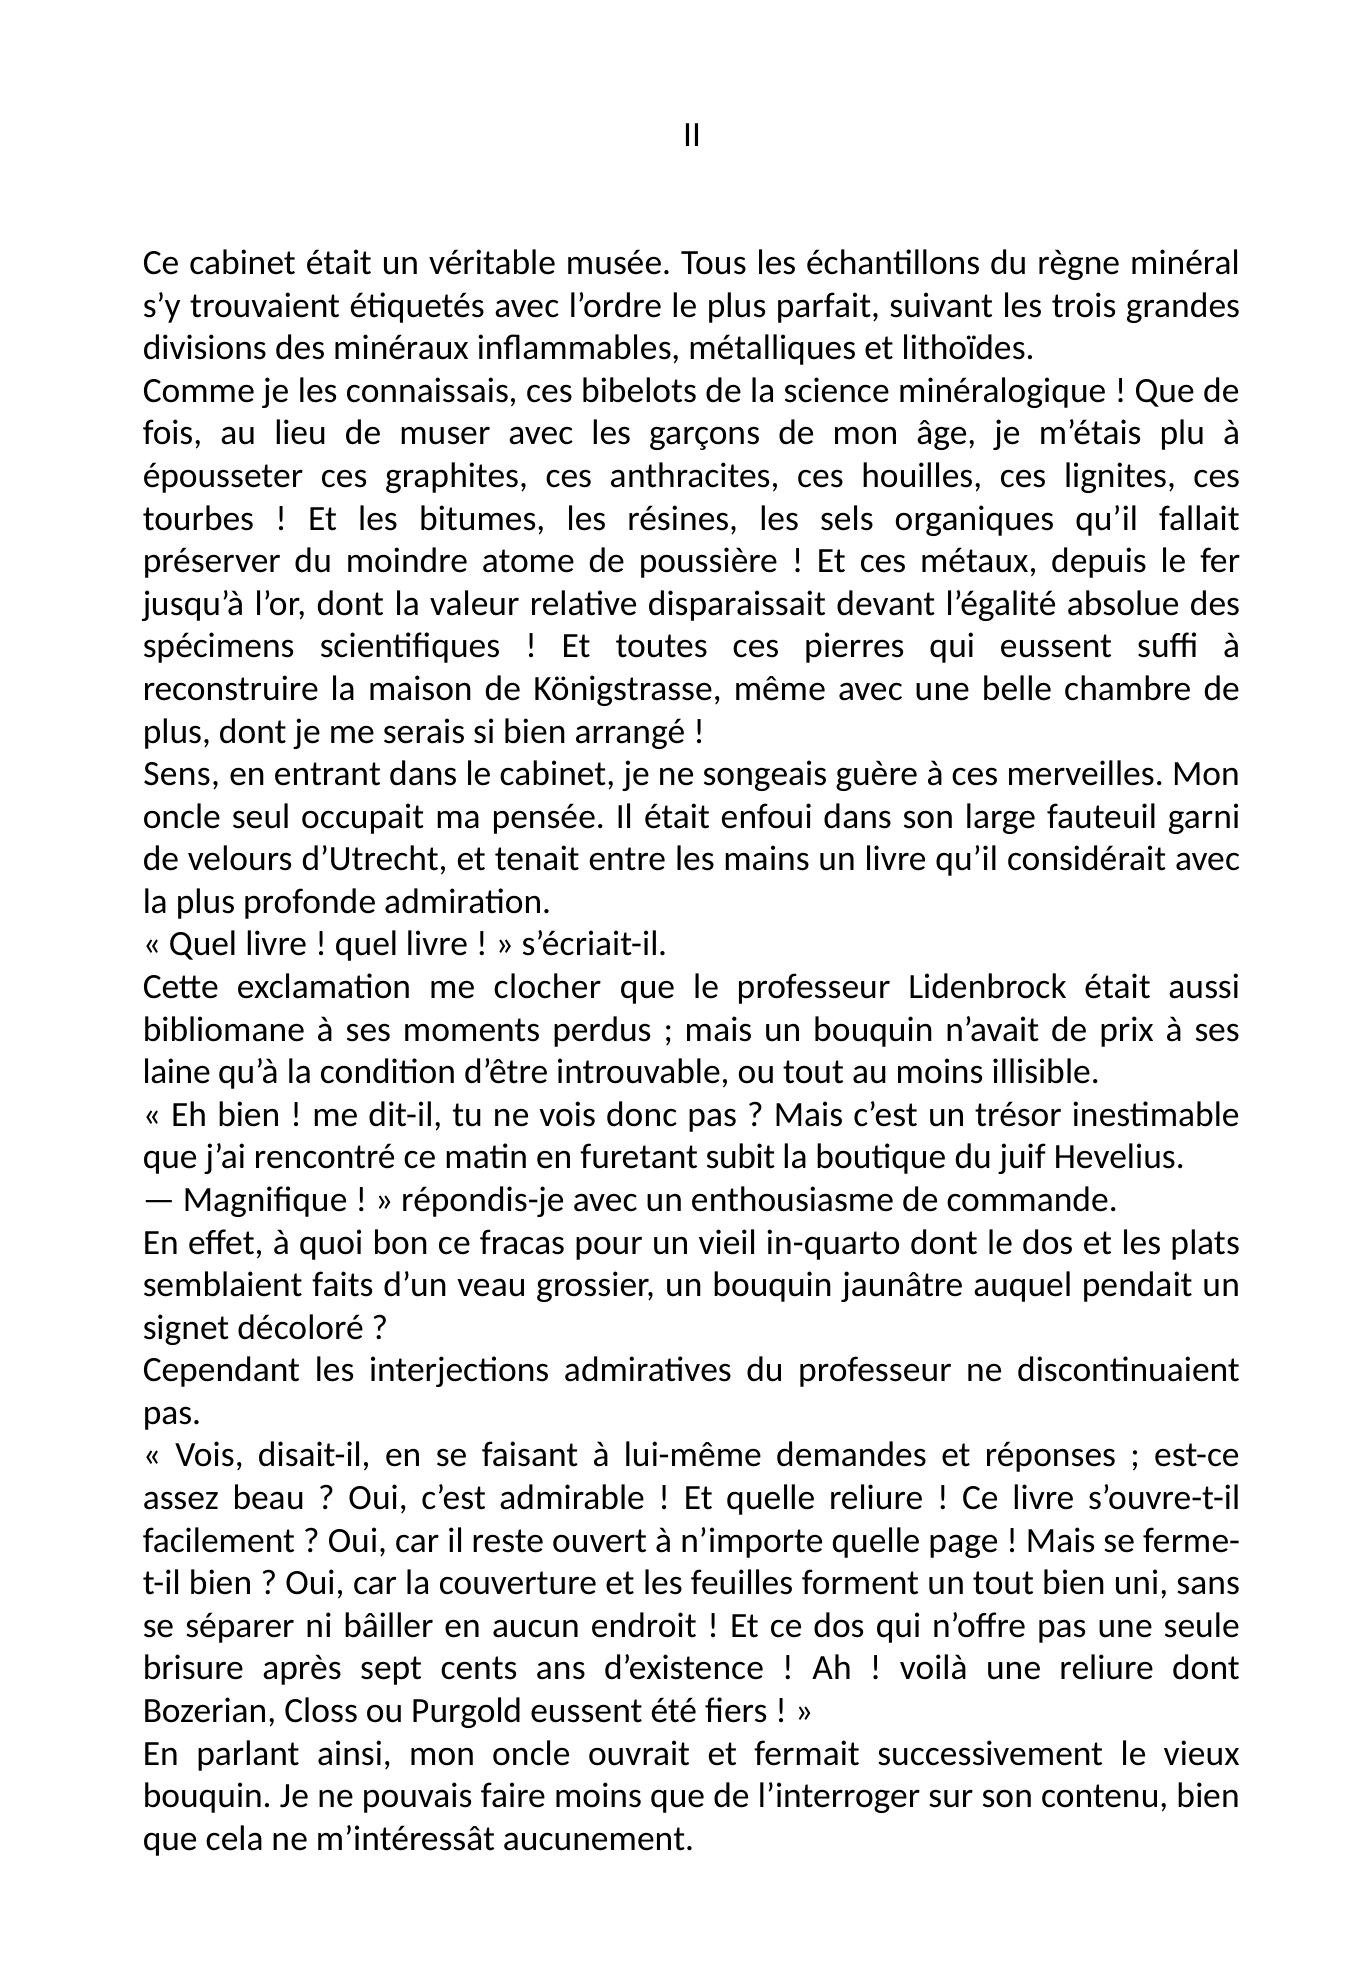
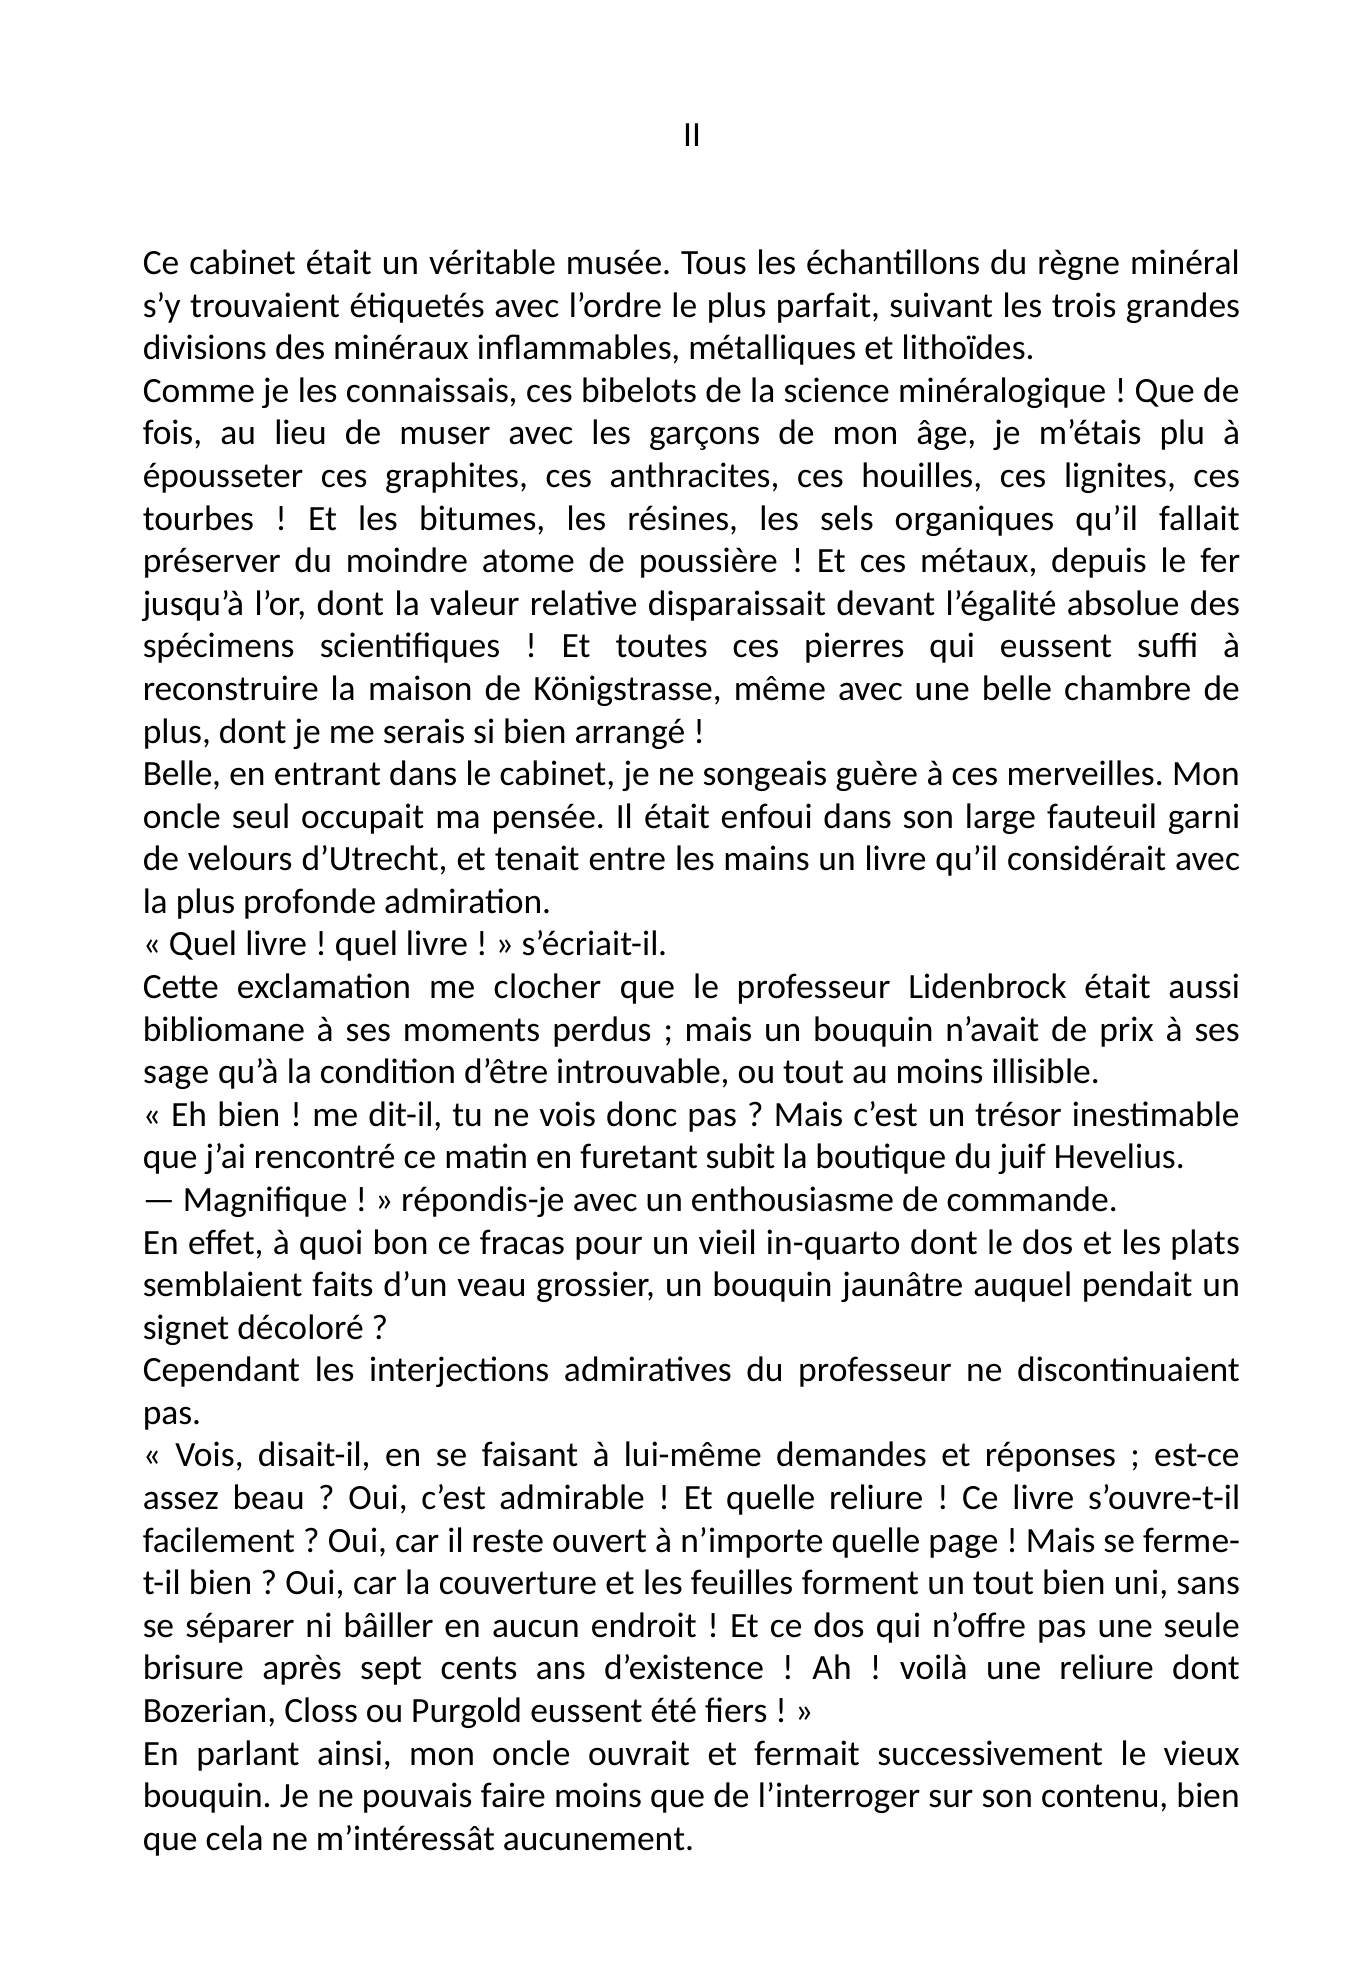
Sens: Sens -> Belle (182, 774)
laine: laine -> sage (176, 1072)
